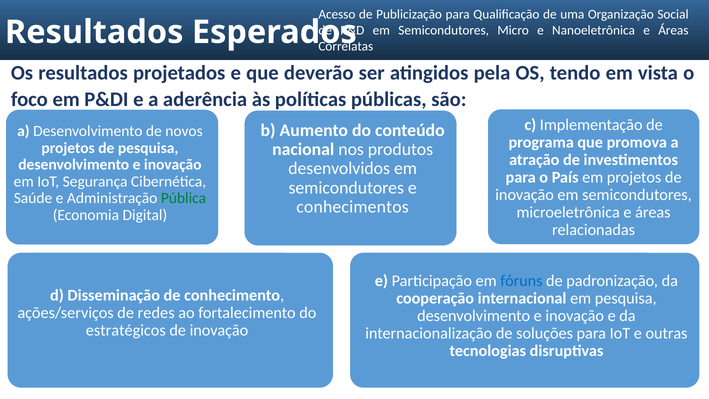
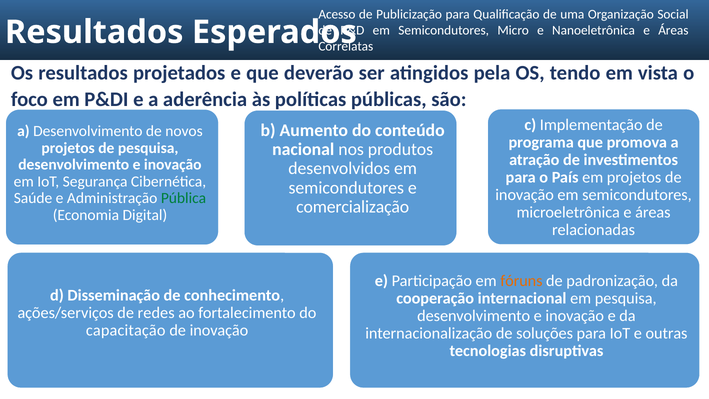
conhecimentos: conhecimentos -> comercialização (353, 207)
fóruns colour: blue -> orange (521, 281)
estratégicos: estratégicos -> capacitação (126, 330)
